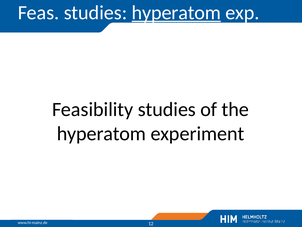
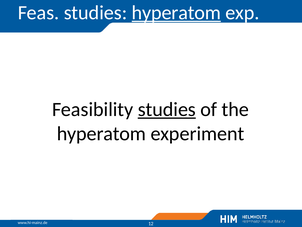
studies underline: none -> present (167, 109)
